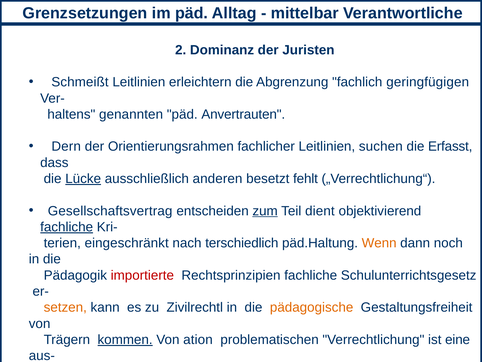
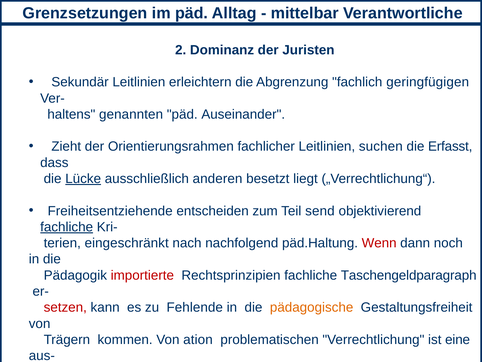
Schmeißt: Schmeißt -> Sekundär (80, 82)
Anvertrauten: Anvertrauten -> Auseinander (243, 114)
Dern: Dern -> Zieht (66, 146)
fehlt: fehlt -> liegt (305, 178)
Gesellschaftsvertrag: Gesellschaftsvertrag -> Freiheitsentziehende (110, 211)
zum underline: present -> none (265, 211)
dient: dient -> send (320, 211)
terschiedlich: terschiedlich -> nachfolgend (242, 243)
Wenn colour: orange -> red (379, 243)
Schulunterrichtsgesetz: Schulunterrichtsgesetz -> Taschengeldparagraph (409, 275)
setzen colour: orange -> red (65, 307)
Zivilrechtl: Zivilrechtl -> Fehlende (195, 307)
kommen underline: present -> none (125, 339)
